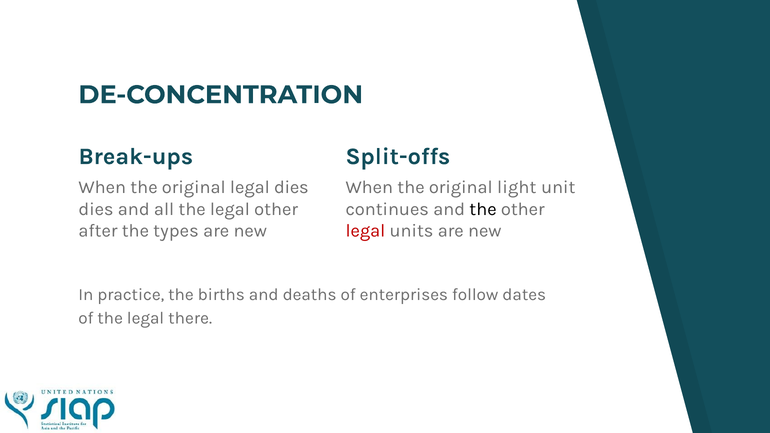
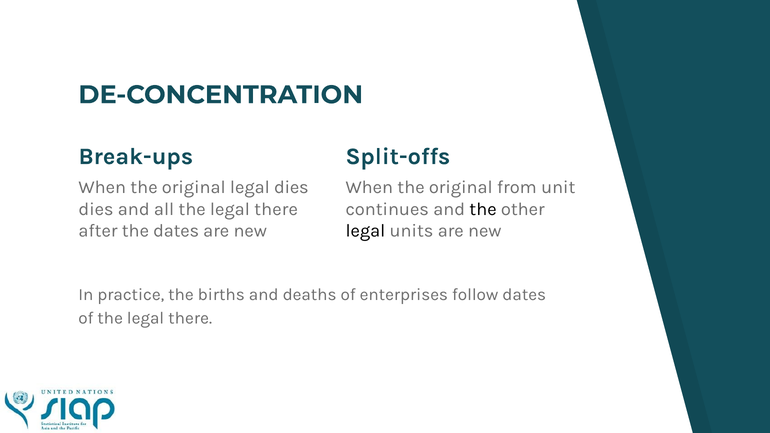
light: light -> from (517, 187)
all the legal other: other -> there (276, 209)
the types: types -> dates (176, 231)
legal colour: red -> black (365, 231)
